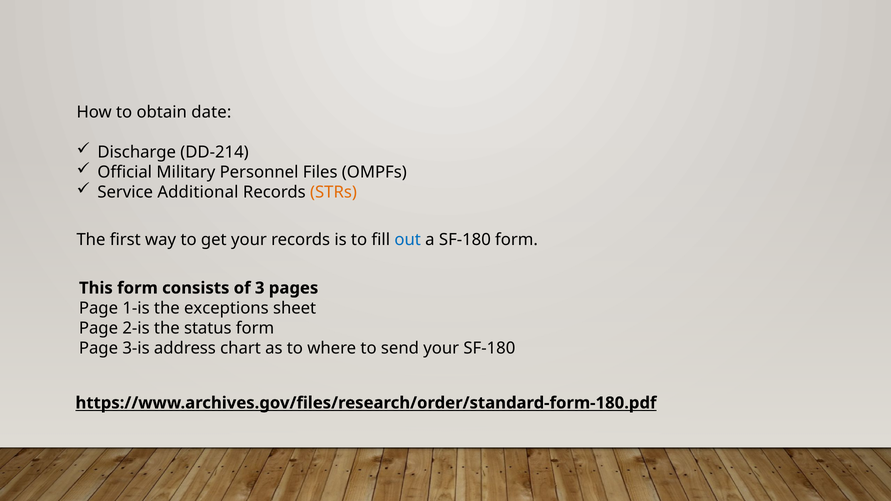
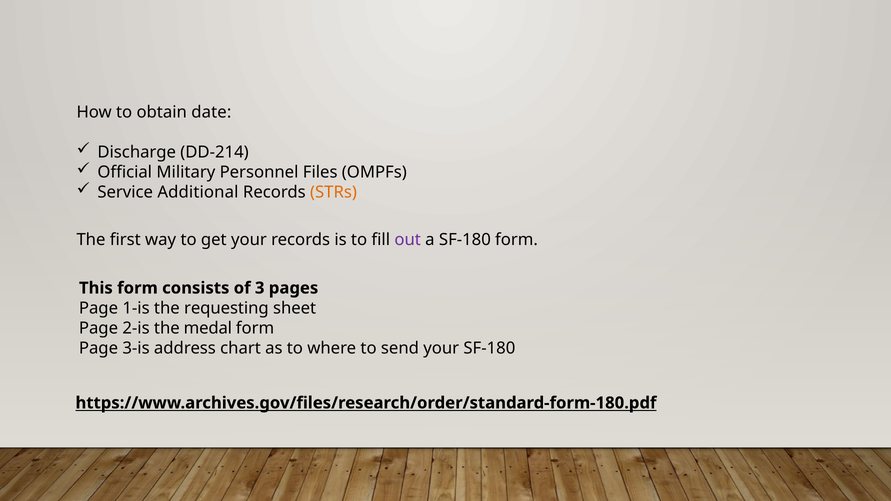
out colour: blue -> purple (408, 240)
exceptions: exceptions -> requesting (226, 308)
status: status -> medal (208, 328)
